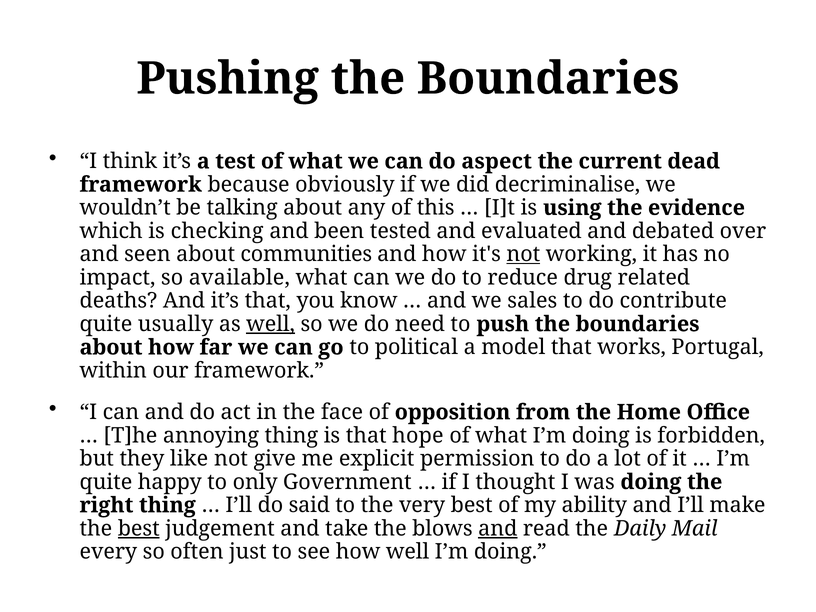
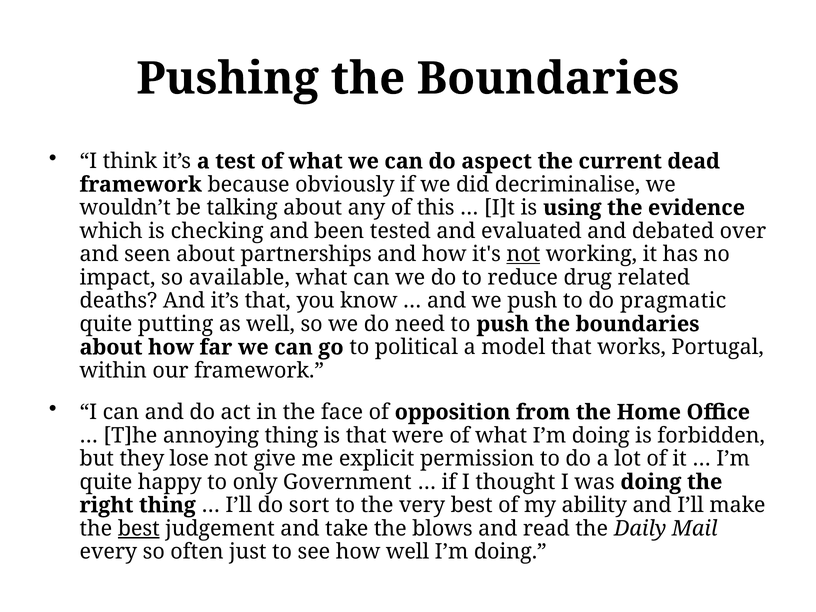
communities: communities -> partnerships (306, 254)
we sales: sales -> push (532, 301)
contribute: contribute -> pragmatic (673, 301)
usually: usually -> putting (176, 324)
well underline: present -> none (271, 324)
hope: hope -> were (418, 435)
like: like -> lose (189, 459)
said: said -> sort (309, 505)
and underline: present -> none (498, 528)
